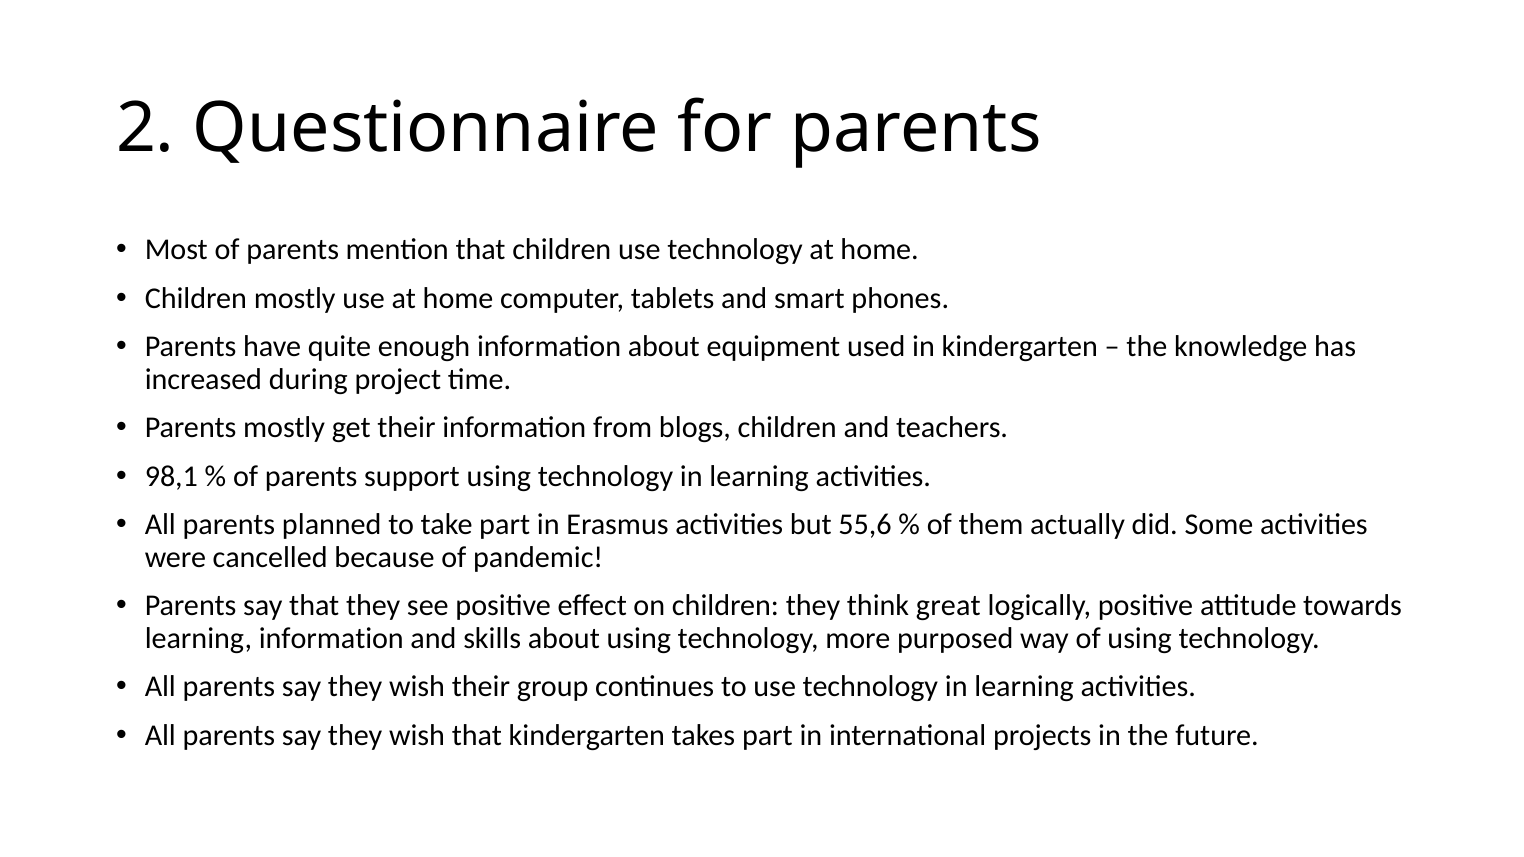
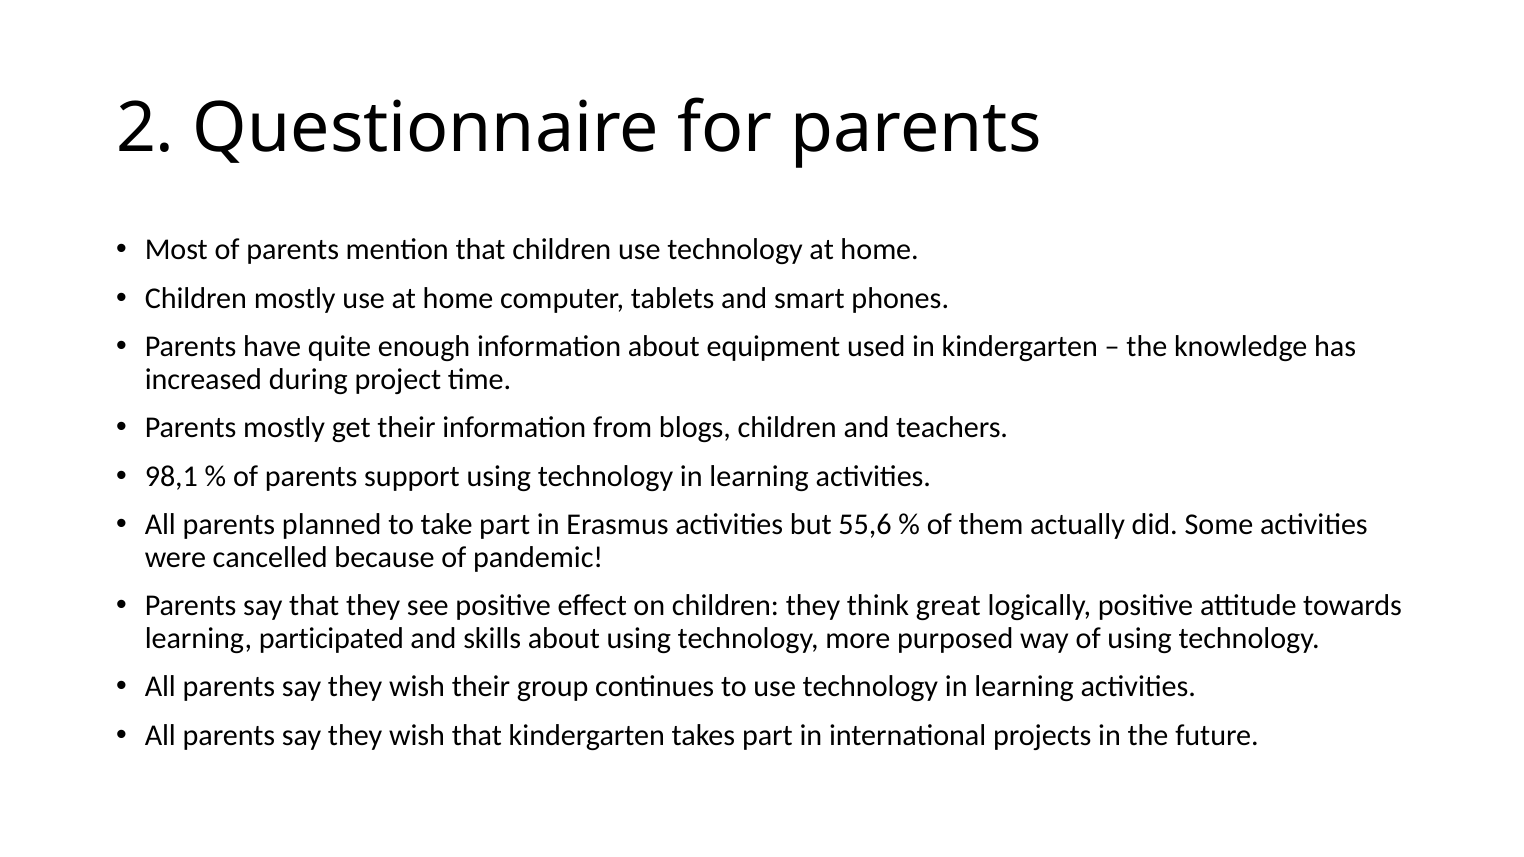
learning information: information -> participated (331, 639)
